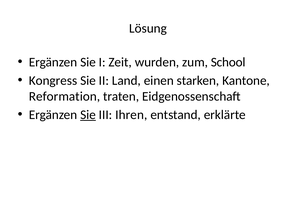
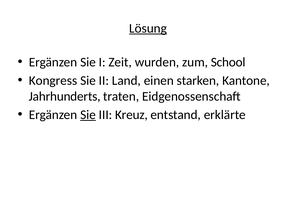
Lösung underline: none -> present (148, 28)
Reformation: Reformation -> Jahrhunderts (65, 96)
Ihren: Ihren -> Kreuz (131, 115)
